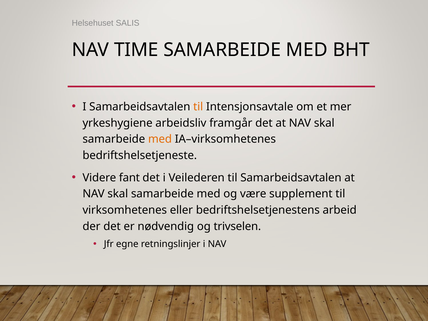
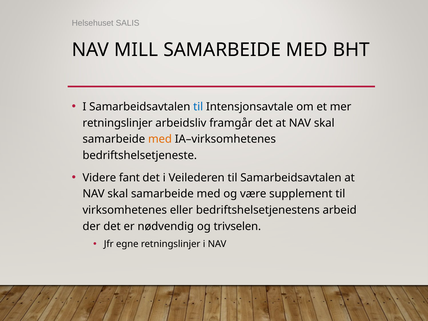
TIME: TIME -> MILL (136, 50)
til colour: orange -> blue (198, 107)
yrkeshygiene: yrkeshygiene -> retningslinjer (118, 123)
